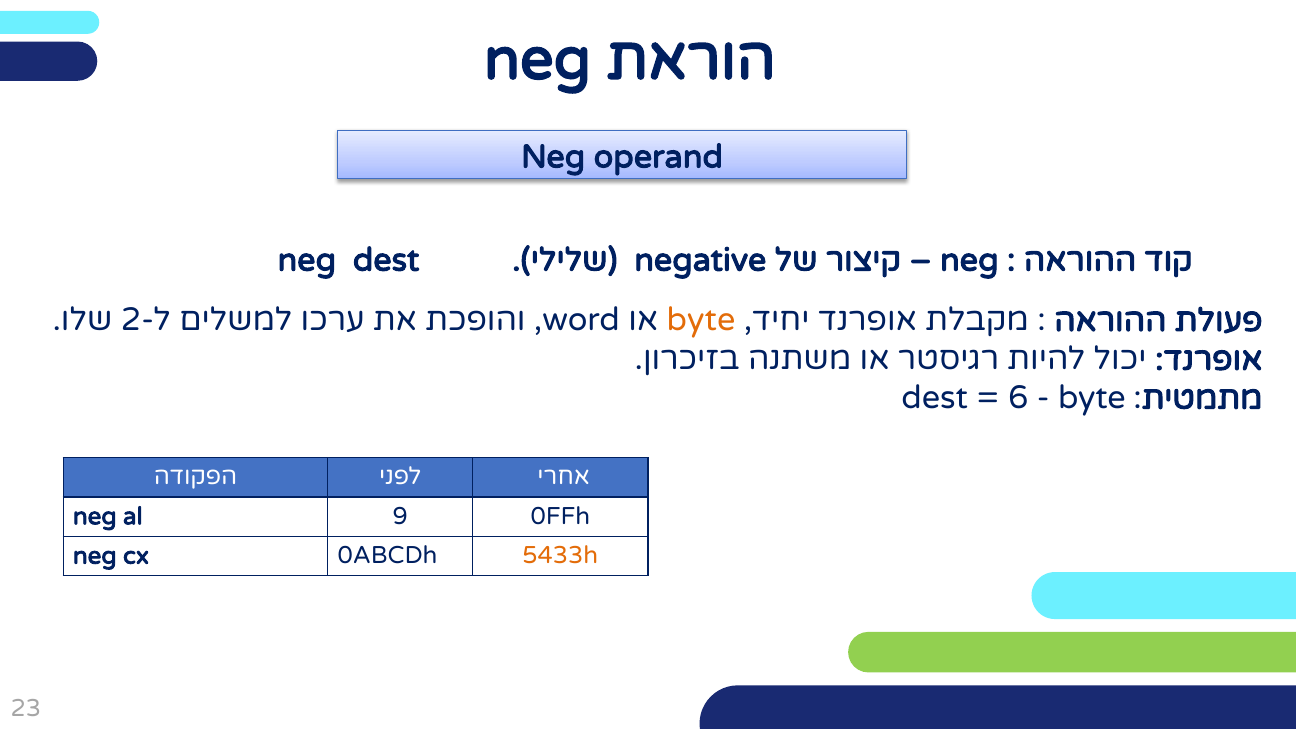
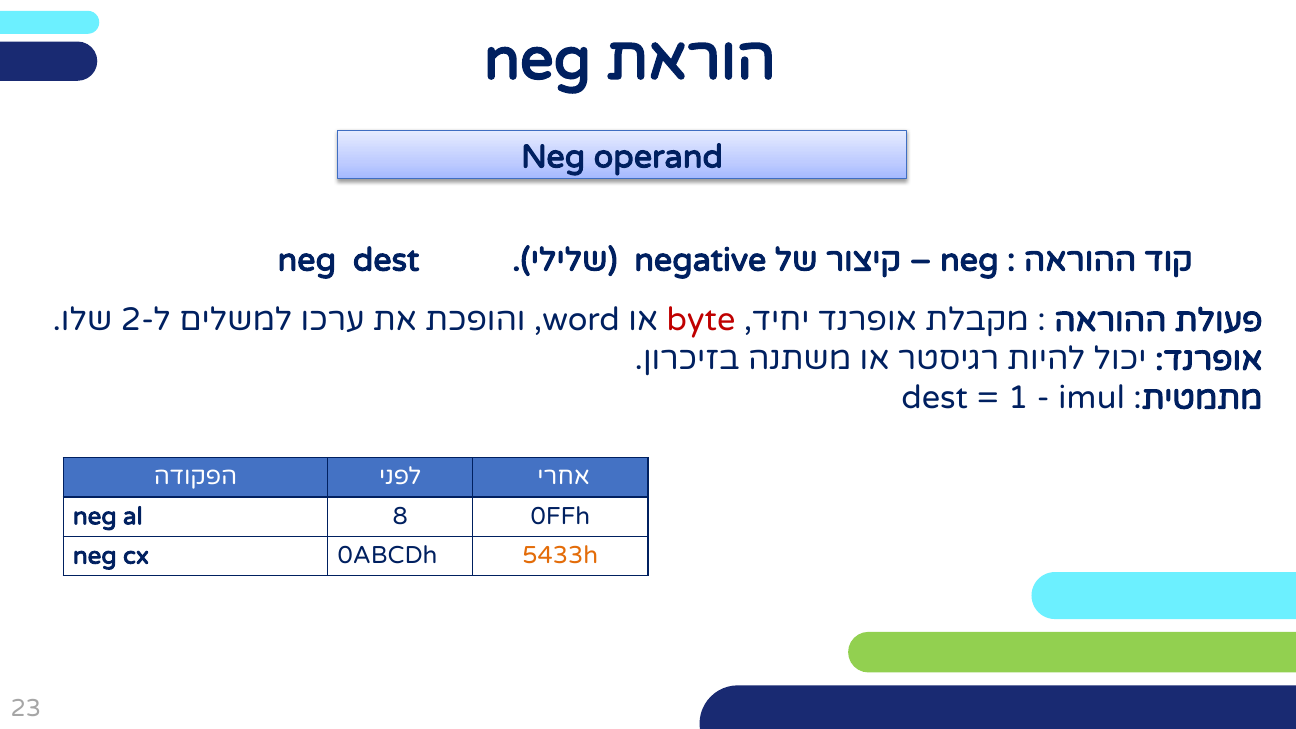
byte colour: orange -> red (701, 320)
6: 6 -> 1 (1018, 398)
byte: byte -> imul (1092, 398)
9: 9 -> 8 (400, 516)
